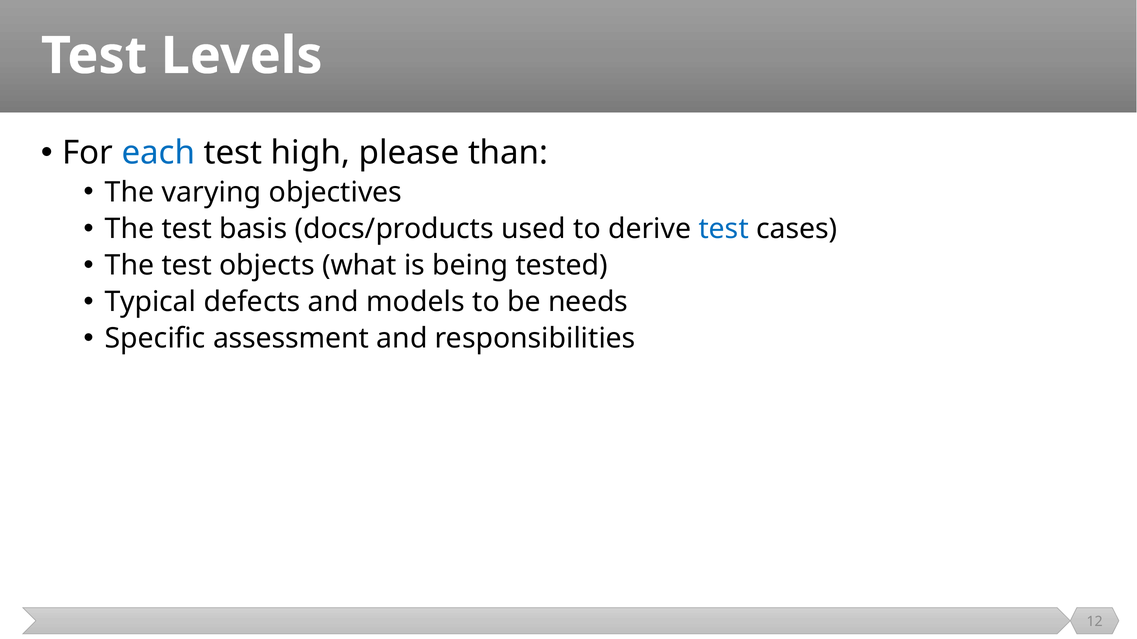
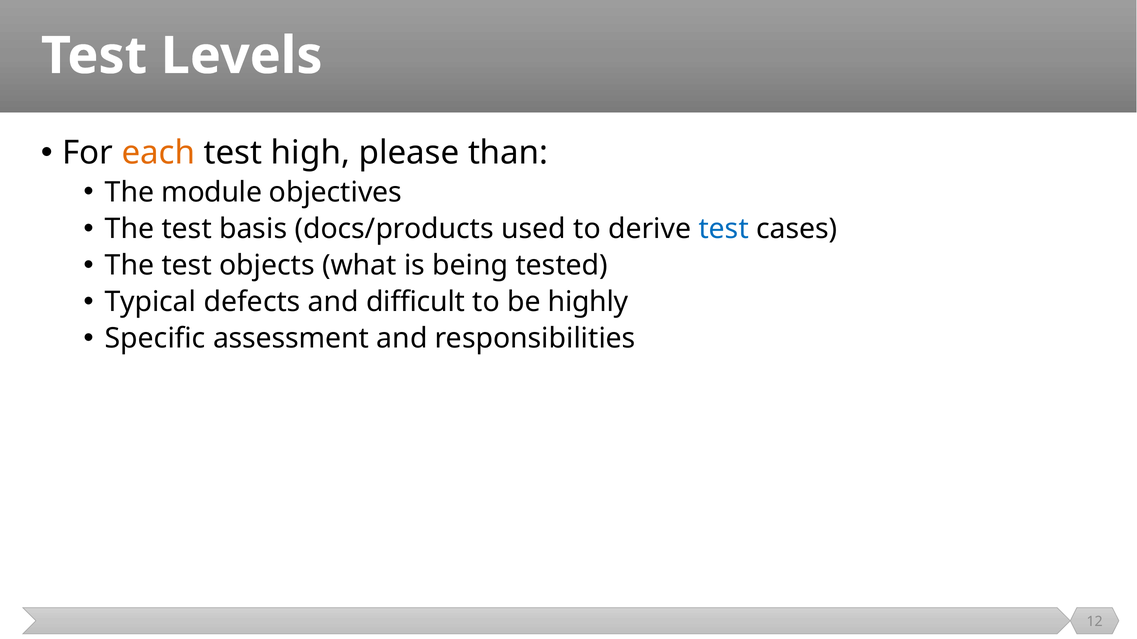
each colour: blue -> orange (158, 153)
varying: varying -> module (212, 192)
models: models -> difficult (416, 302)
needs: needs -> highly (588, 302)
